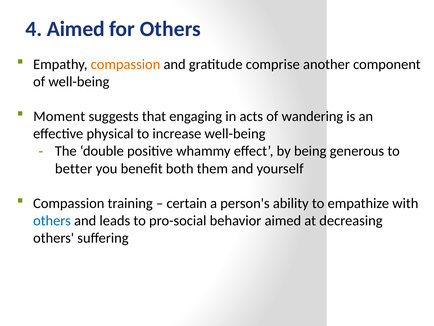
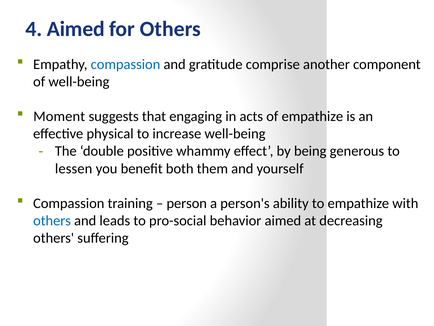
compassion colour: orange -> blue (125, 64)
of wandering: wandering -> empathize (312, 116)
better: better -> lessen (74, 168)
certain: certain -> person (187, 203)
